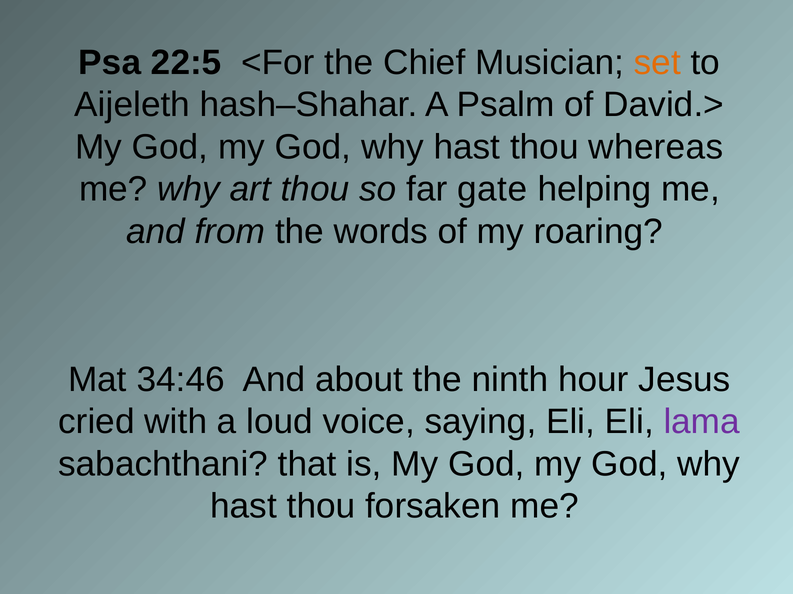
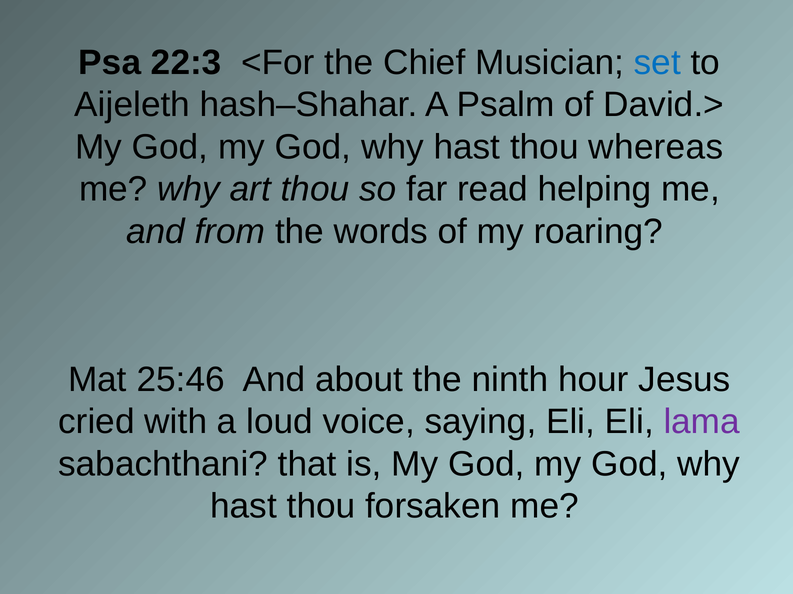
22:5: 22:5 -> 22:3 (186, 63)
set colour: orange -> blue (657, 63)
gate: gate -> read (492, 190)
34:46: 34:46 -> 25:46 (181, 380)
